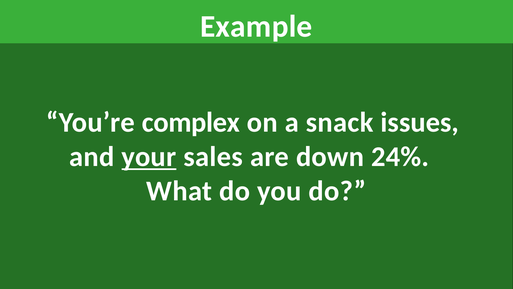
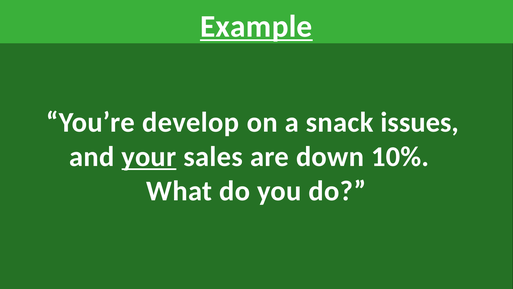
Example underline: none -> present (256, 27)
complex: complex -> develop (191, 122)
24%: 24% -> 10% (400, 157)
